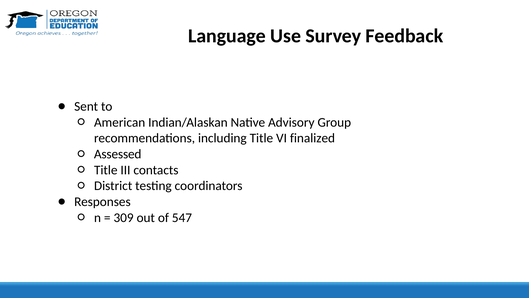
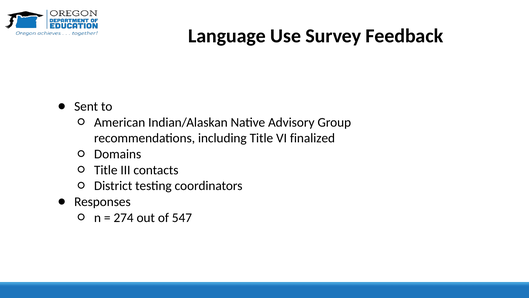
Assessed: Assessed -> Domains (118, 154)
309: 309 -> 274 (124, 217)
